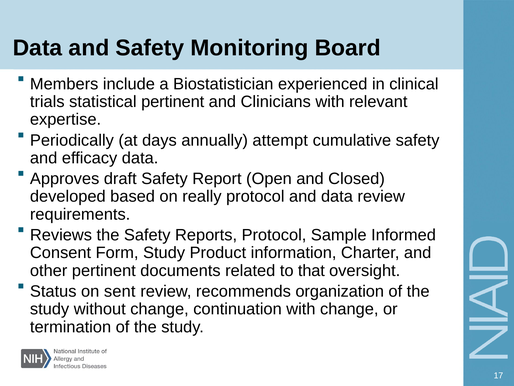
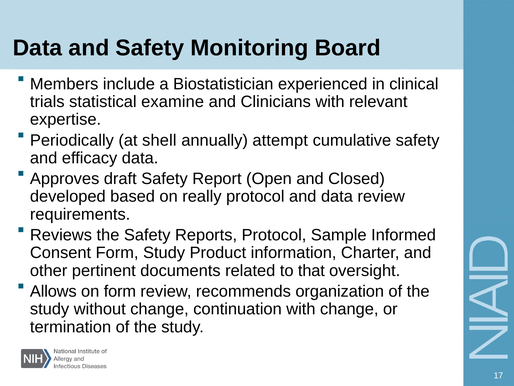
statistical pertinent: pertinent -> examine (173, 102)
days: days -> shell (159, 140)
Status: Status -> Allows (53, 291)
on sent: sent -> form (120, 291)
